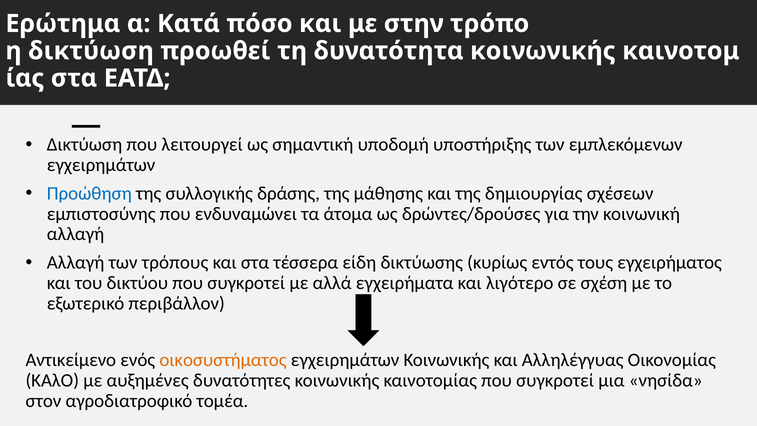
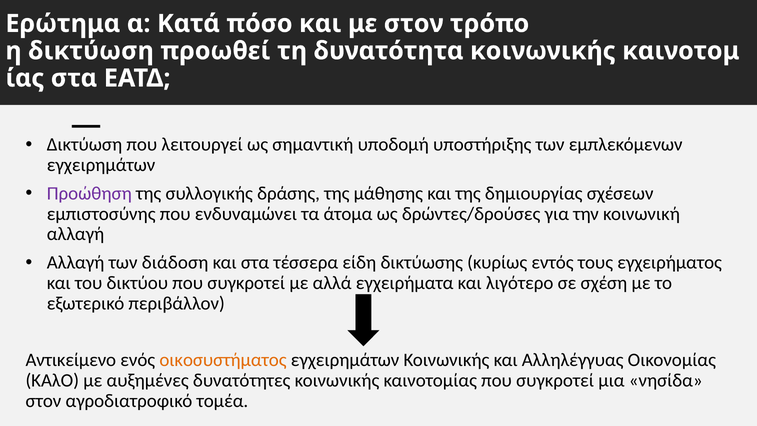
με στην: στην -> στον (414, 24)
Προώθηση colour: blue -> purple (89, 193)
τρόπους: τρόπους -> διάδοση (175, 262)
